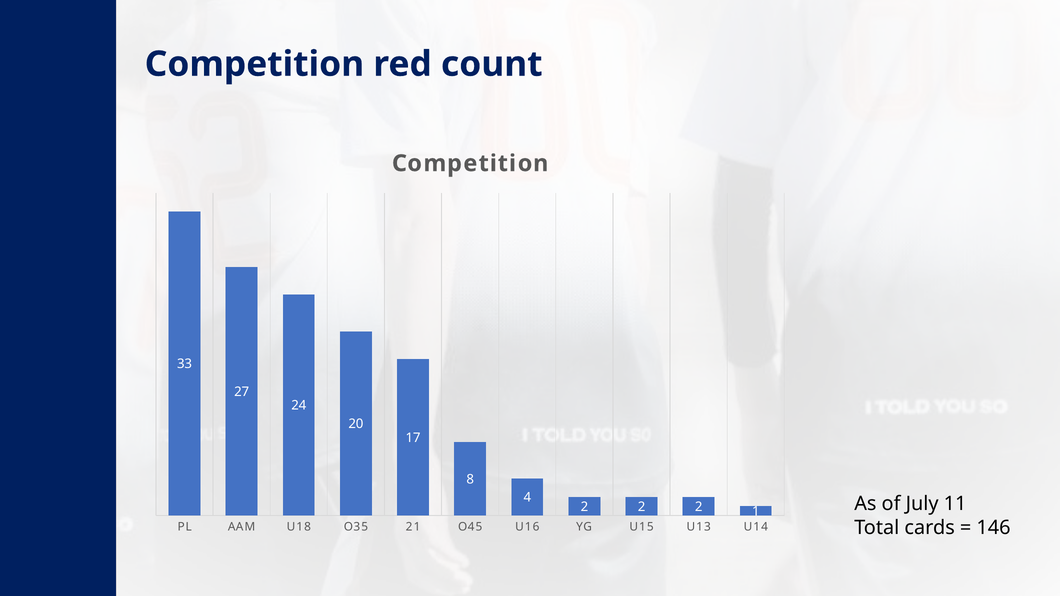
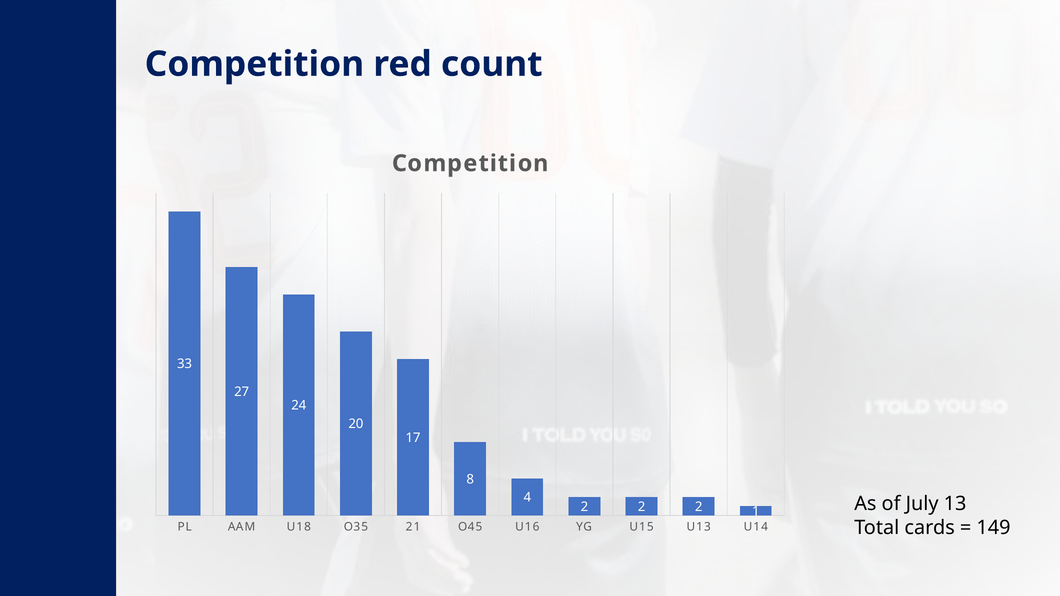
11: 11 -> 13 (955, 504)
146: 146 -> 149 (993, 528)
